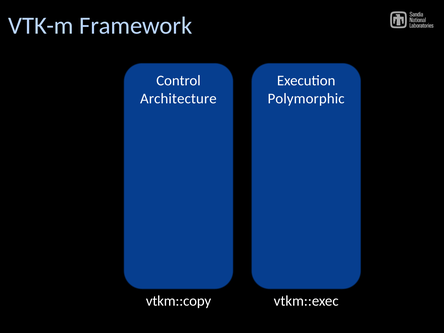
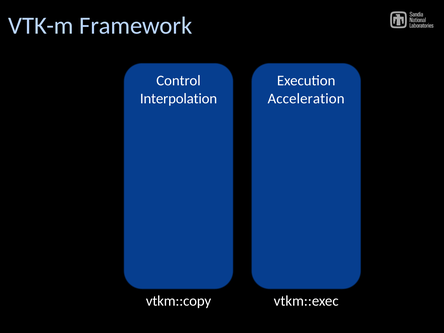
Architecture: Architecture -> Interpolation (179, 98)
Polymorphic: Polymorphic -> Acceleration (306, 98)
